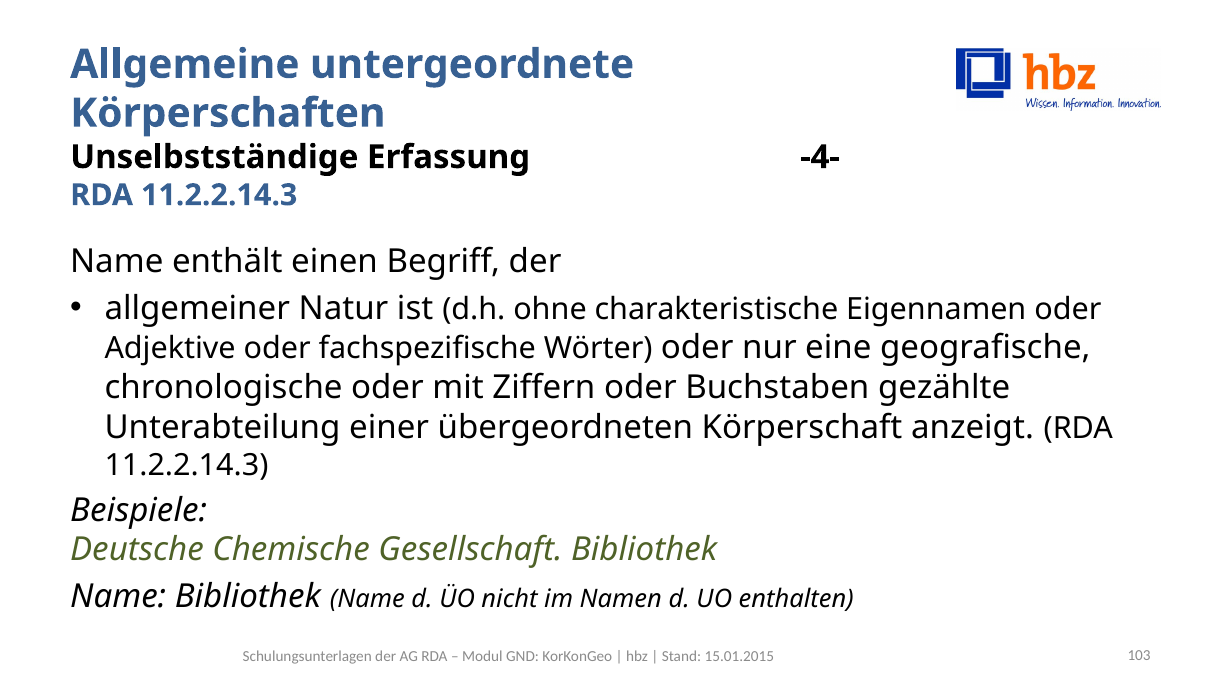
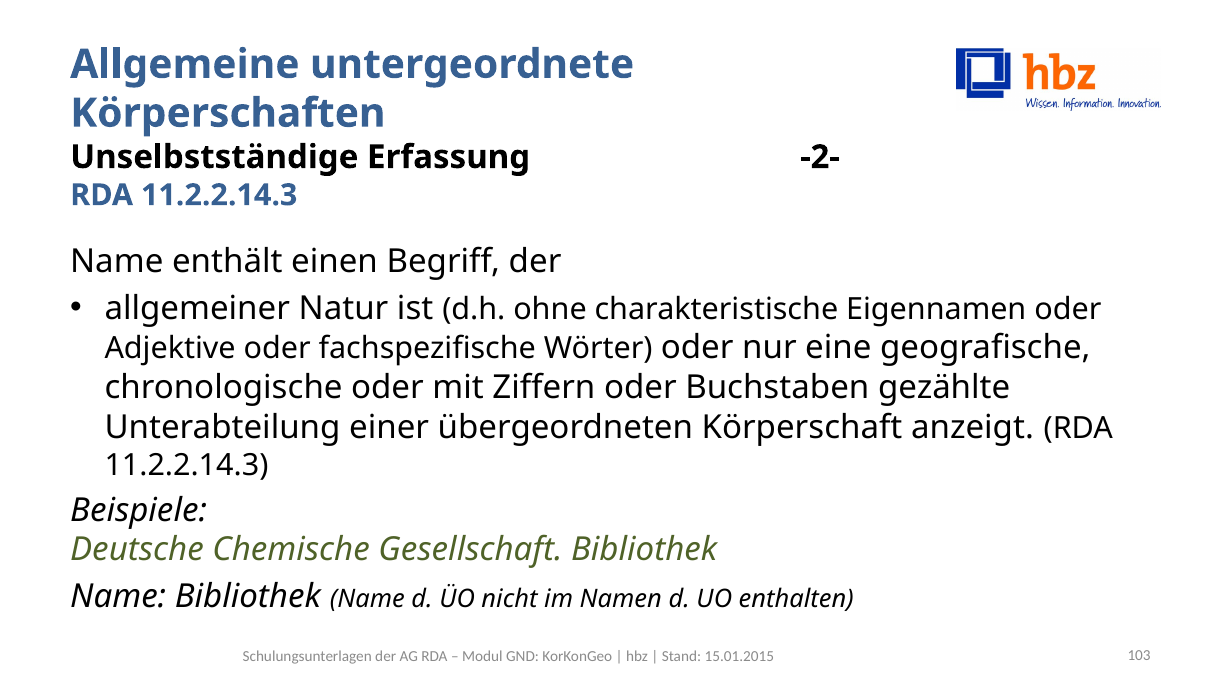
-4-: -4- -> -2- (820, 157)
